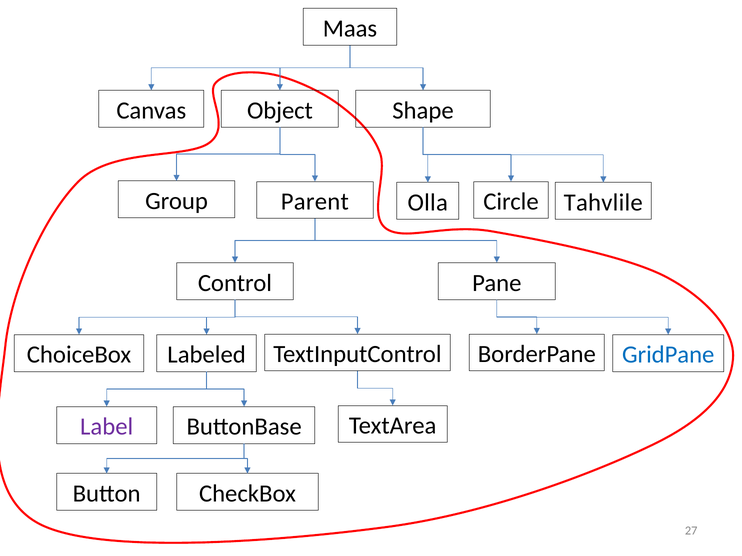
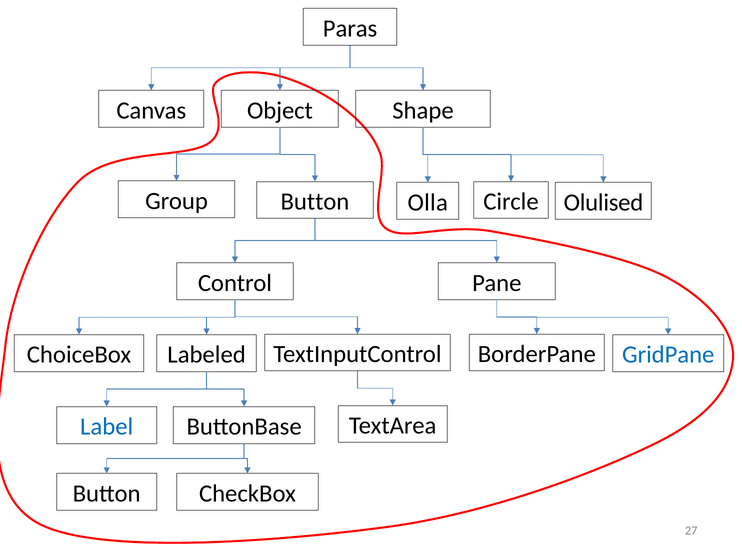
Maas: Maas -> Paras (350, 29)
Group Parent: Parent -> Button (315, 202)
Tahvlile: Tahvlile -> Olulised (603, 203)
Label colour: purple -> blue (107, 427)
